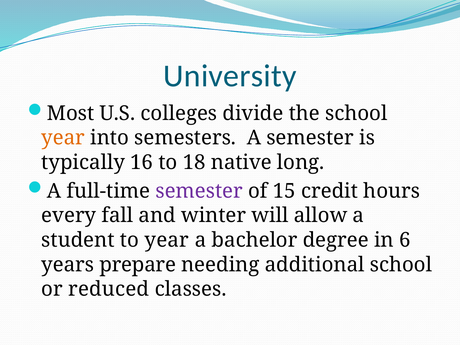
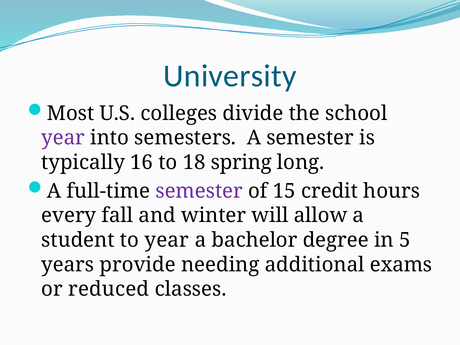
year colour: orange -> purple (63, 138)
native: native -> spring (241, 162)
6: 6 -> 5 (405, 240)
prepare: prepare -> provide (138, 265)
additional school: school -> exams (401, 265)
